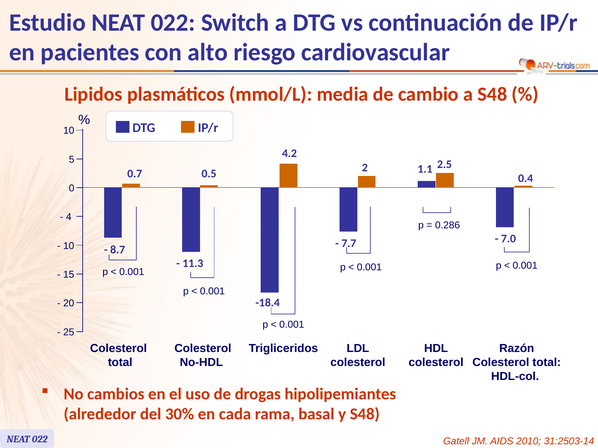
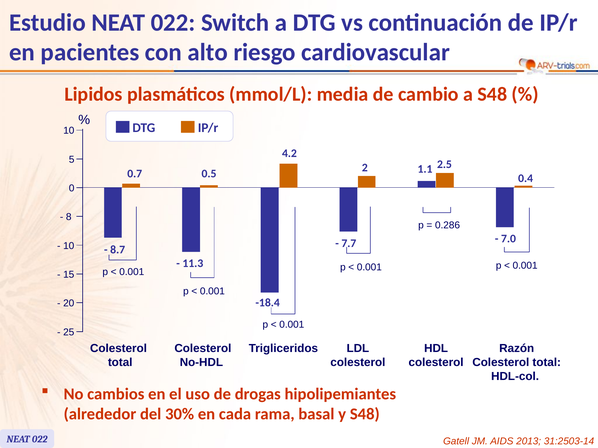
4: 4 -> 8 (69, 217)
2010: 2010 -> 2013 (529, 442)
